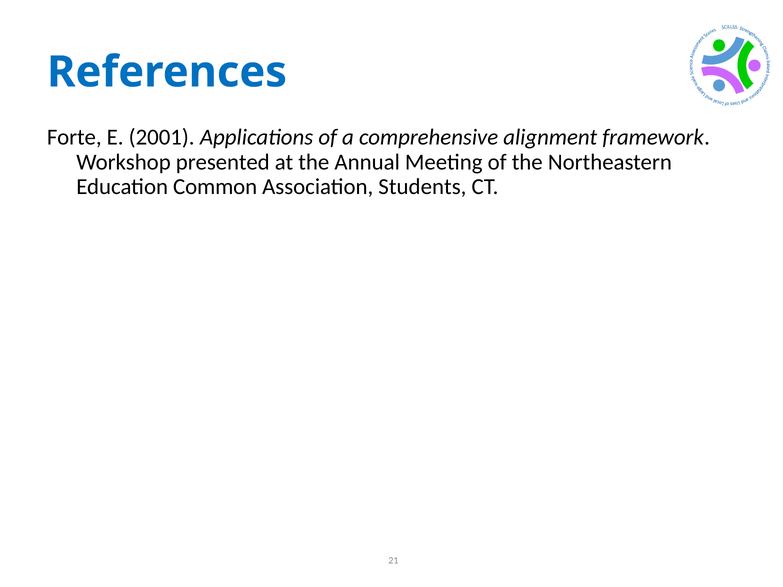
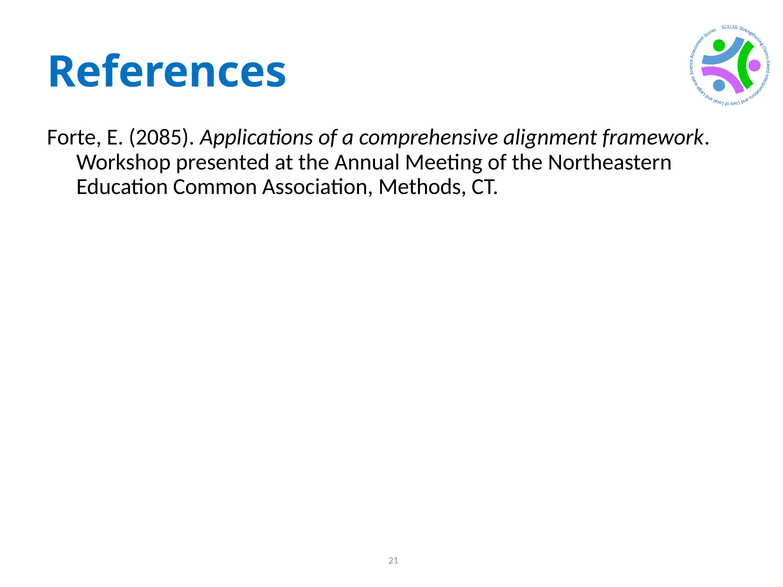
2001: 2001 -> 2085 (162, 137)
Students: Students -> Methods (422, 187)
